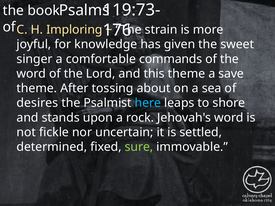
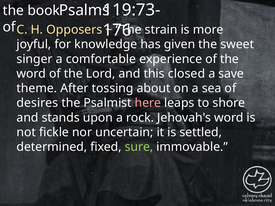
Imploring: Imploring -> Opposers (74, 30)
commands: commands -> experience (171, 59)
this theme: theme -> closed (186, 74)
here colour: light blue -> pink (148, 103)
